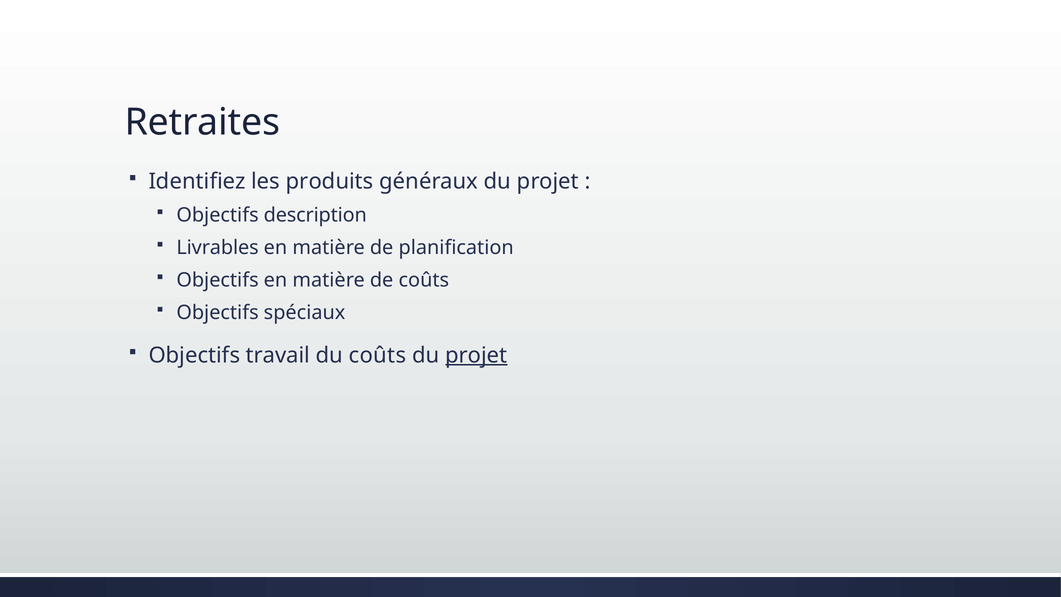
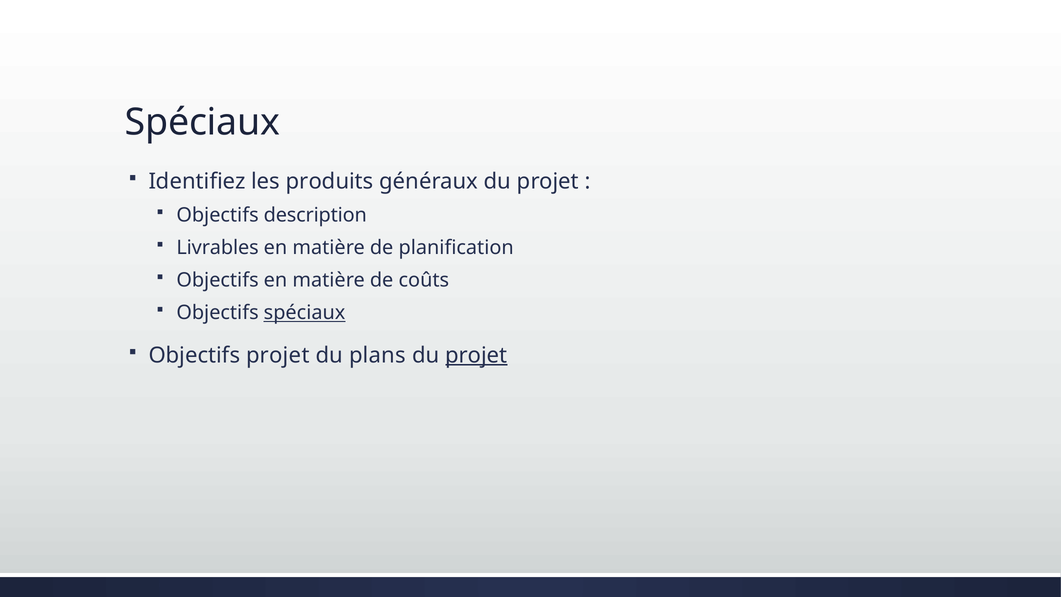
Retraites: Retraites -> Spéciaux (202, 122)
spéciaux underline: none -> present (305, 313)
Objectifs travail: travail -> projet (278, 355)
du coûts: coûts -> plans (378, 355)
